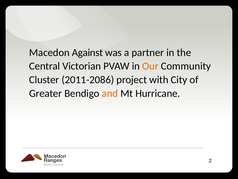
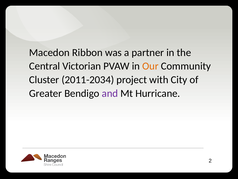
Against: Against -> Ribbon (87, 52)
2011-2086: 2011-2086 -> 2011-2034 (88, 80)
and colour: orange -> purple (110, 93)
